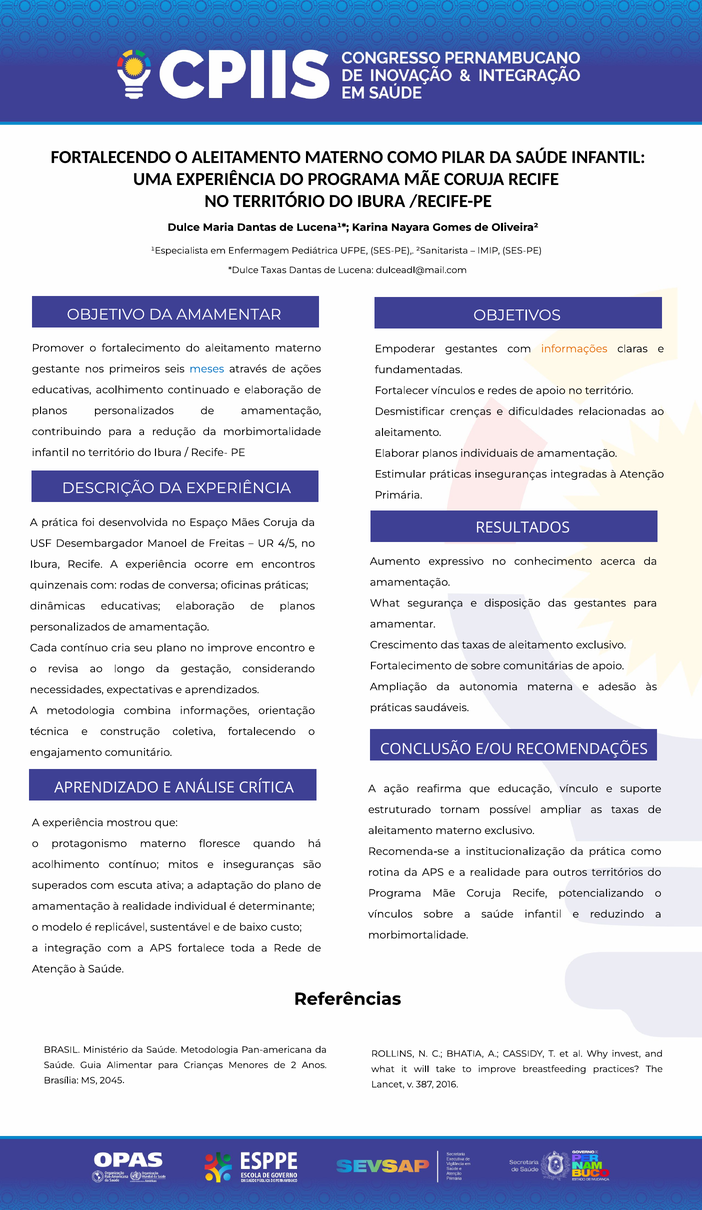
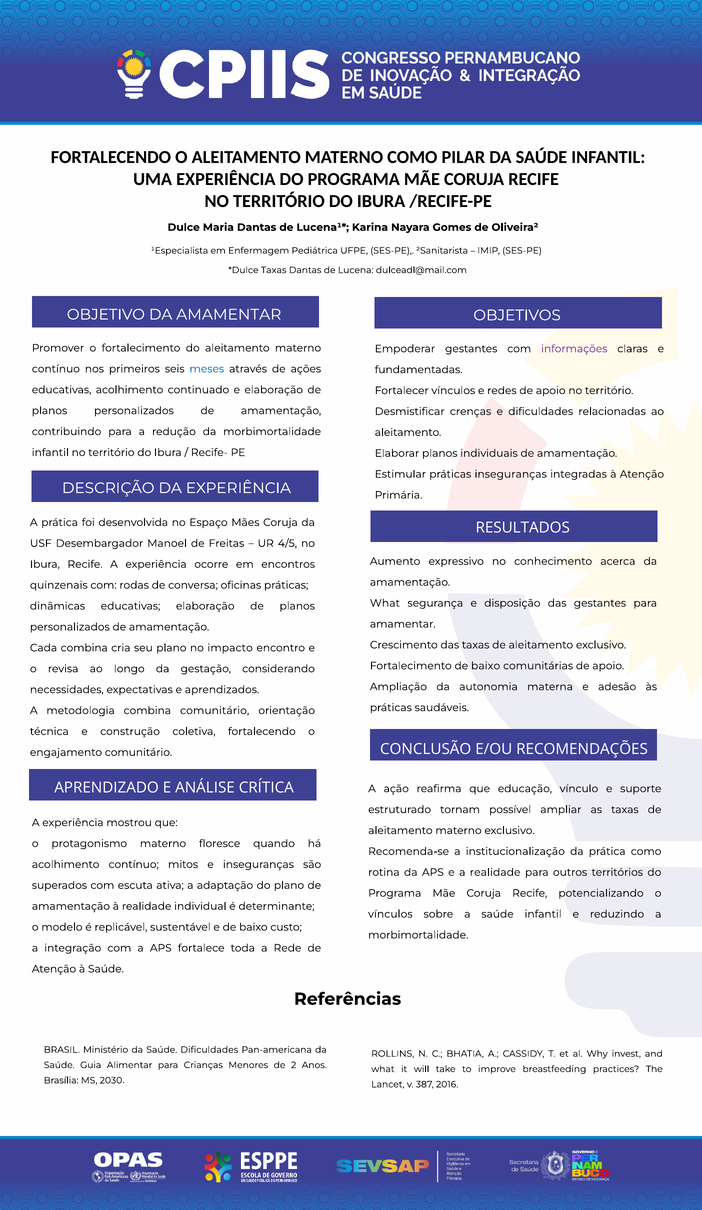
informações colour: orange -> purple (574, 349)
gestante: gestante -> contínuo (56, 369)
Cada contínuo: contínuo -> combina (84, 648)
no improve: improve -> impacto (230, 648)
Fortalecimento de sobre: sobre -> baixo (486, 666)
combina informações: informações -> comunitário (215, 710)
Saúde Metodologia: Metodologia -> Dificuldades (209, 1049)
2045: 2045 -> 2030 (111, 1080)
